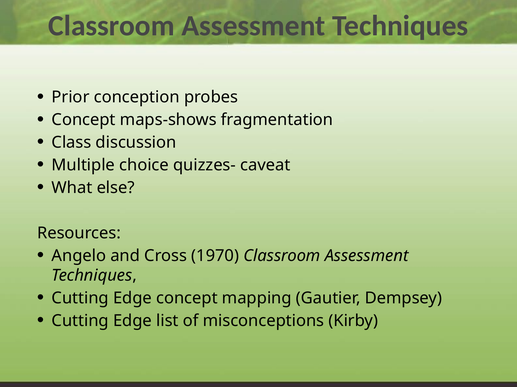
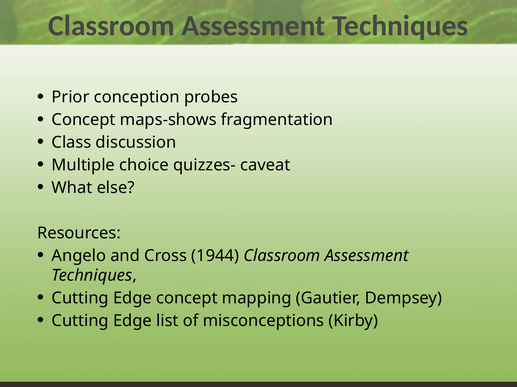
1970: 1970 -> 1944 (215, 256)
